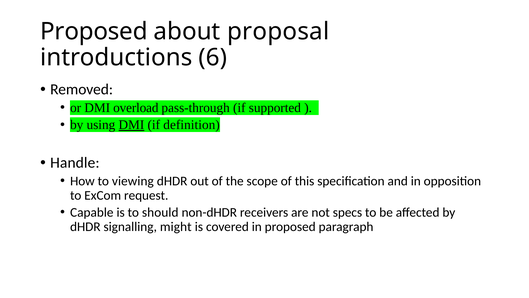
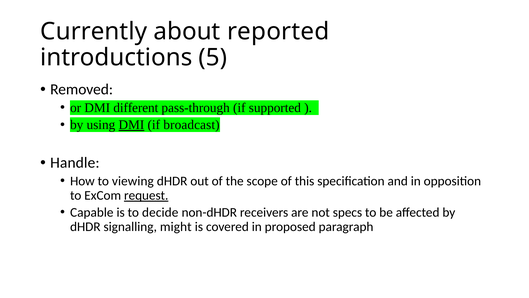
Proposed: Proposed -> Currently (94, 31)
proposal: proposal -> reported (278, 31)
6: 6 -> 5 (213, 58)
overload: overload -> different (136, 108)
definition: definition -> broadcast (192, 125)
request underline: none -> present (146, 195)
should: should -> decide (160, 212)
